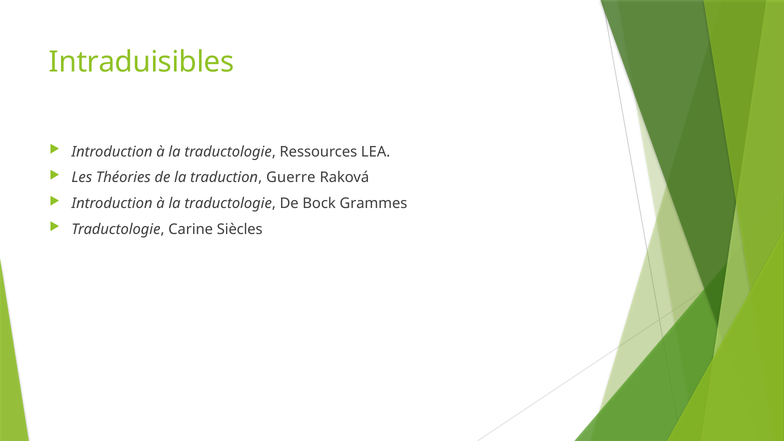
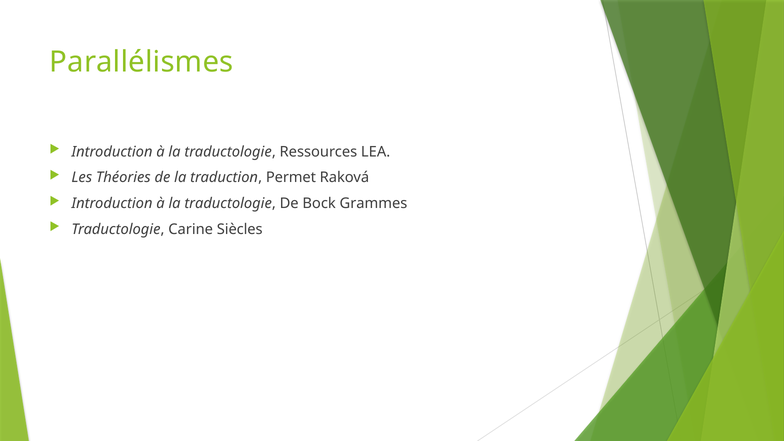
Intraduisibles: Intraduisibles -> Parallélismes (141, 62)
Guerre: Guerre -> Permet (291, 178)
